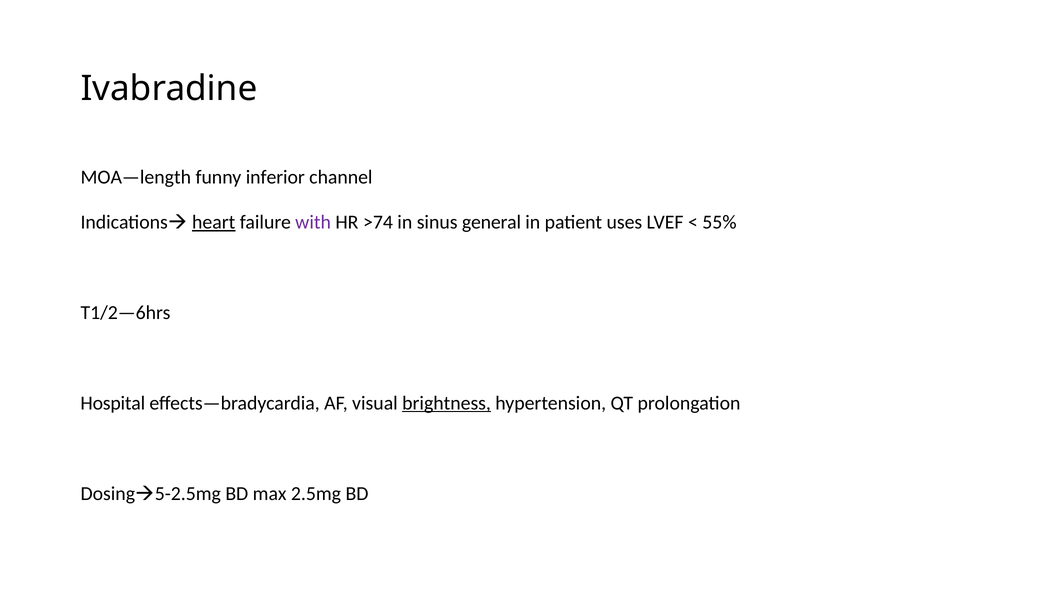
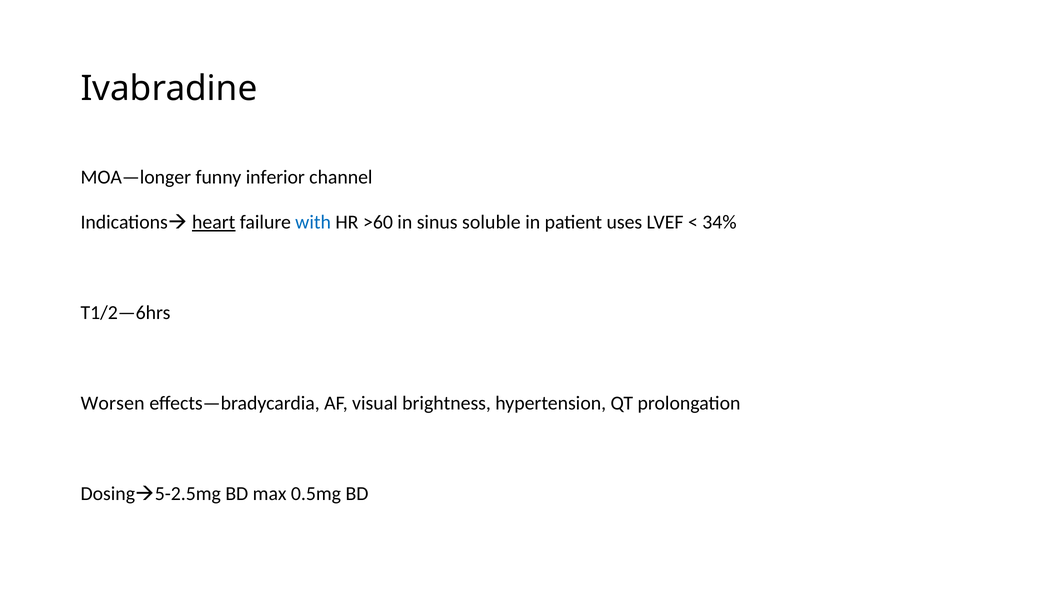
MOA—length: MOA—length -> MOA—longer (136, 177)
with colour: purple -> blue (313, 222)
>74: >74 -> >60 (378, 222)
general: general -> soluble (491, 222)
55%: 55% -> 34% (719, 222)
Hospital: Hospital -> Worsen (113, 403)
brightness underline: present -> none (447, 403)
2.5mg: 2.5mg -> 0.5mg (316, 493)
